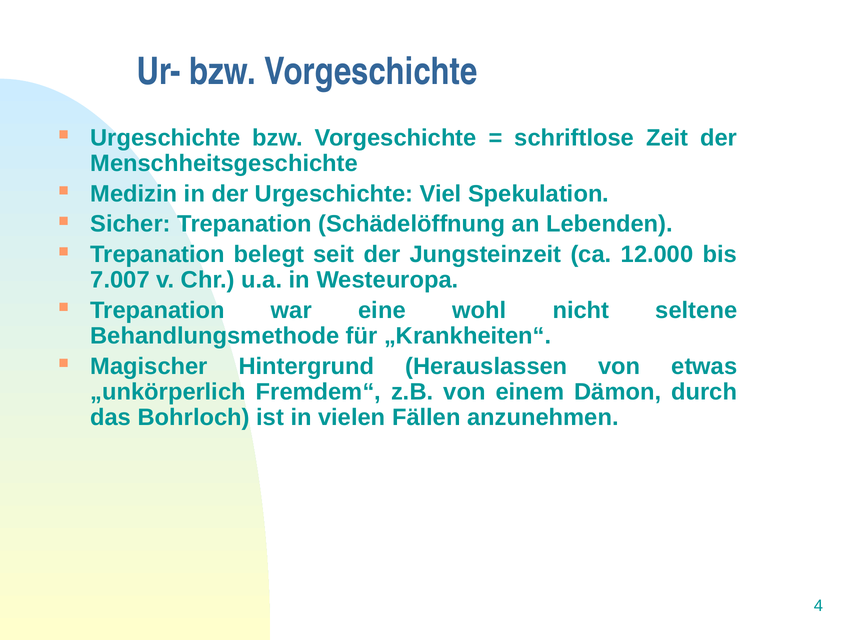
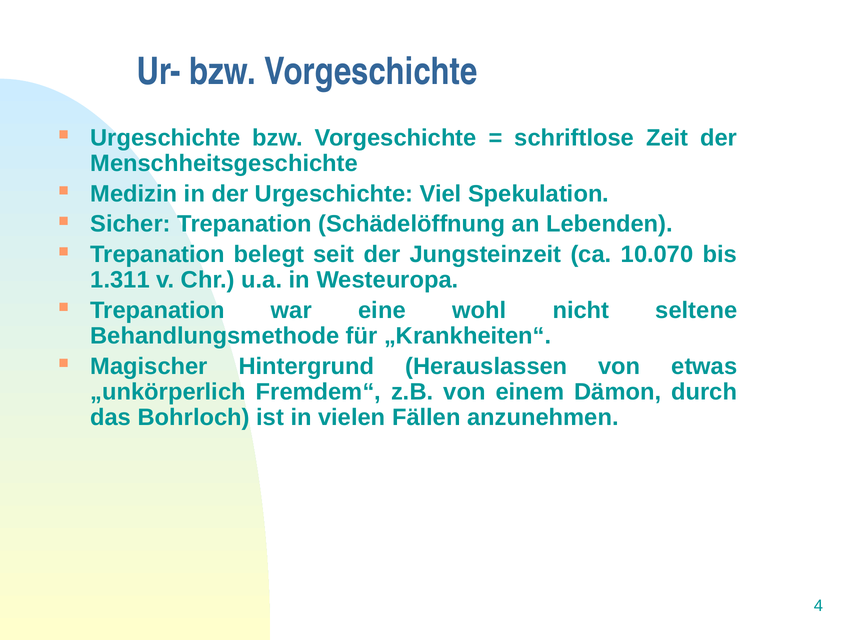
12.000: 12.000 -> 10.070 (657, 254)
7.007: 7.007 -> 1.311 (120, 280)
